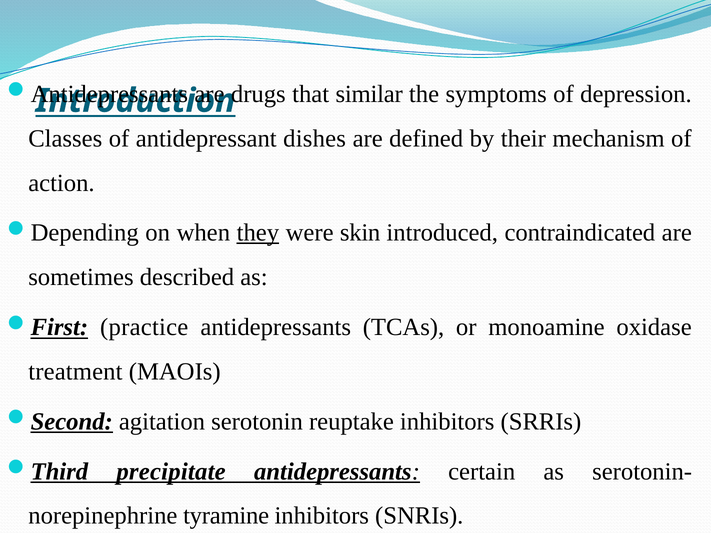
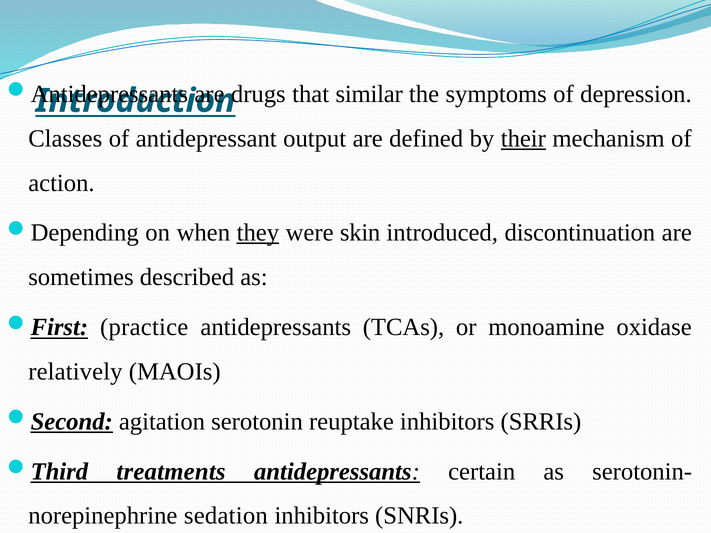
dishes: dishes -> output (315, 139)
their underline: none -> present (523, 139)
contraindicated: contraindicated -> discontinuation (580, 233)
treatment: treatment -> relatively (75, 372)
precipitate: precipitate -> treatments (171, 472)
tyramine: tyramine -> sedation (226, 516)
